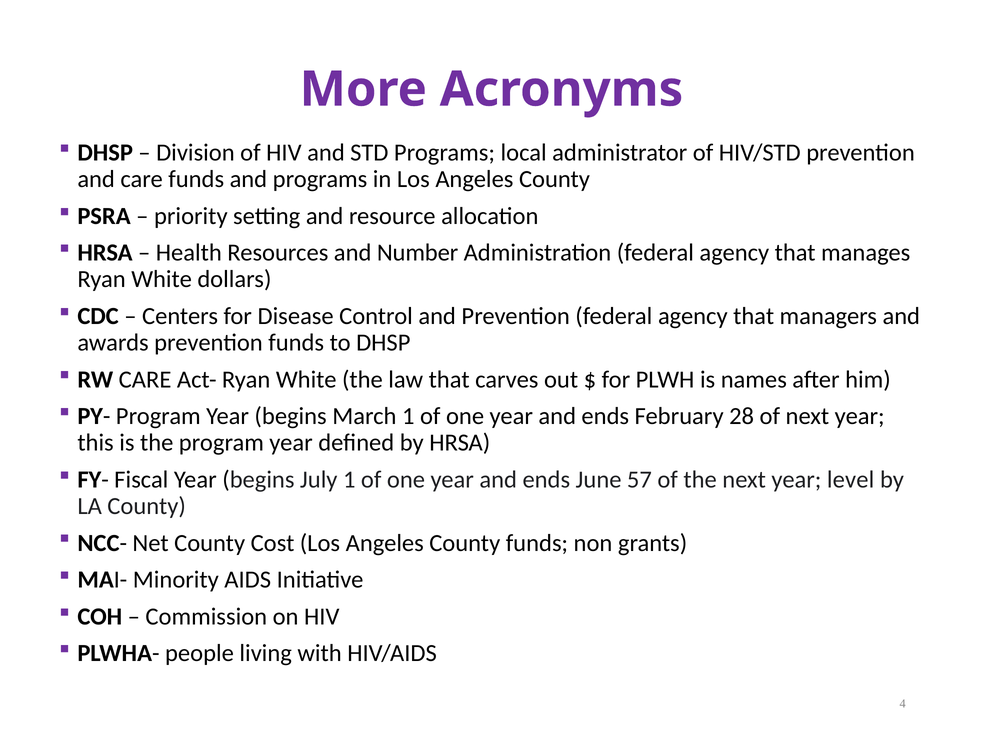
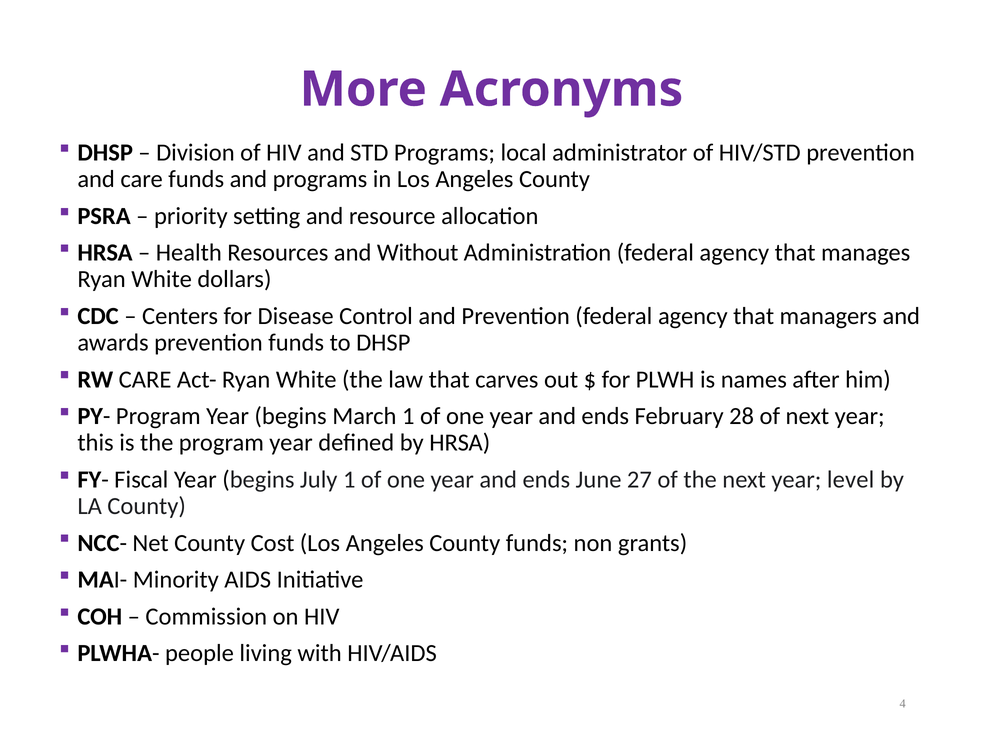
Number: Number -> Without (418, 253)
57: 57 -> 27 (639, 480)
